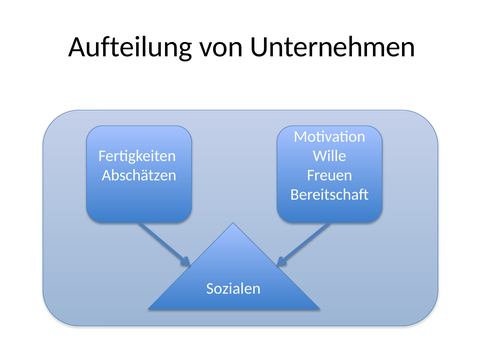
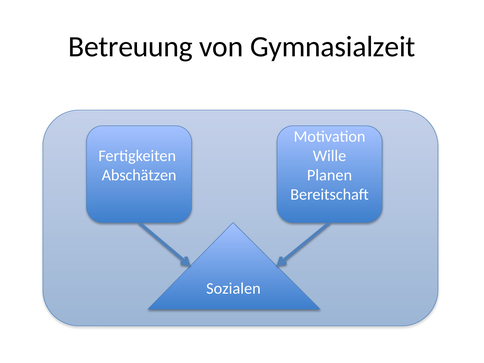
Aufteilung: Aufteilung -> Betreuung (130, 47)
Unternehmen: Unternehmen -> Gymnasialzeit (333, 47)
Freuen: Freuen -> Planen (330, 175)
